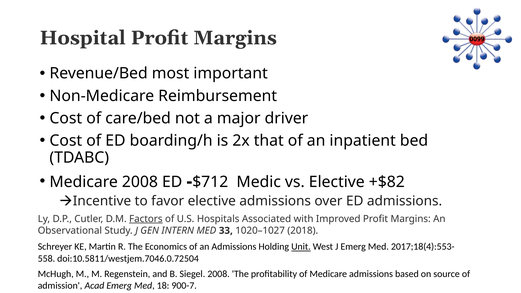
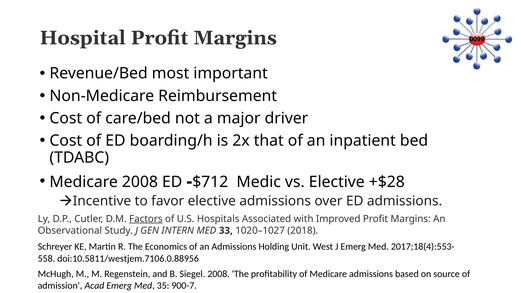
+$82: +$82 -> +$28 (387, 182)
Unit underline: present -> none (301, 247)
doi:10.5811/westjem.7046.0.72504: doi:10.5811/westjem.7046.0.72504 -> doi:10.5811/westjem.7106.0.88956 (128, 259)
18: 18 -> 35 (163, 286)
